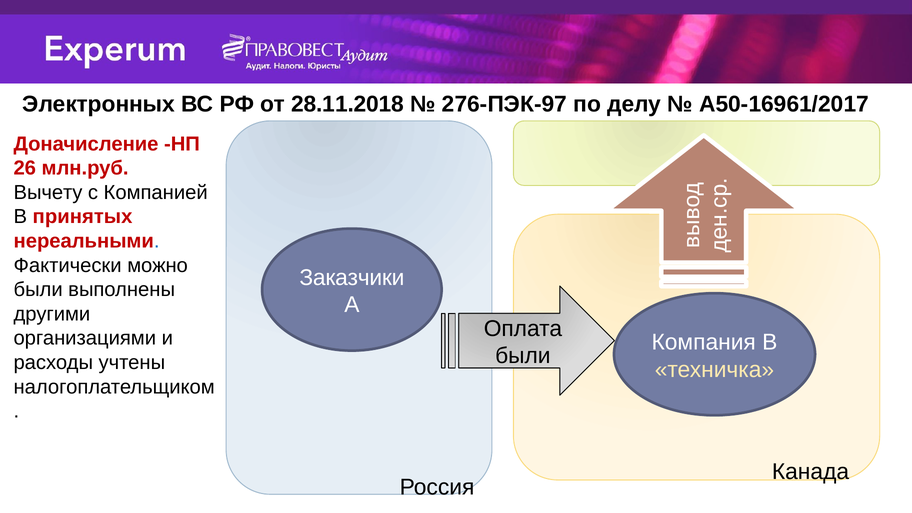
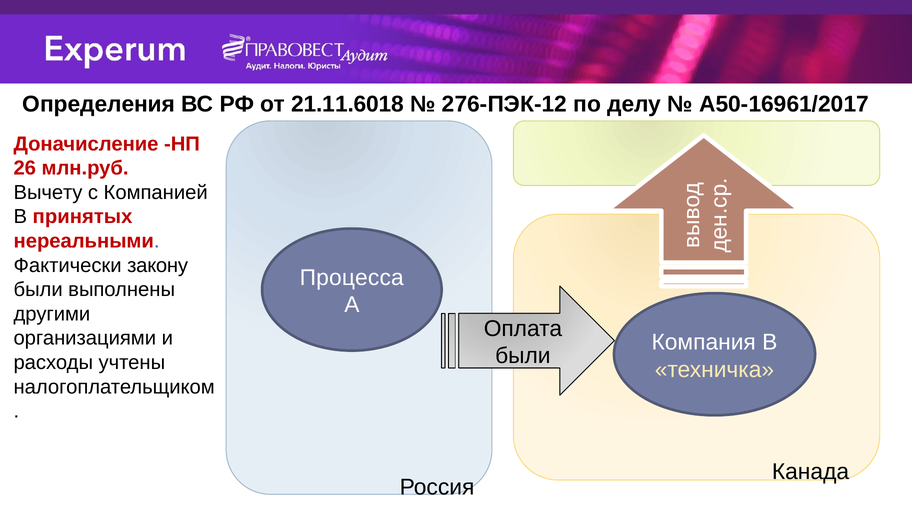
Электронных: Электронных -> Определения (99, 104)
28.11.2018: 28.11.2018 -> 21.11.6018 (348, 104)
276-ПЭК-97: 276-ПЭК-97 -> 276-ПЭК-12 (504, 104)
можно: можно -> закону (158, 265)
Заказчики: Заказчики -> Процесса (352, 278)
